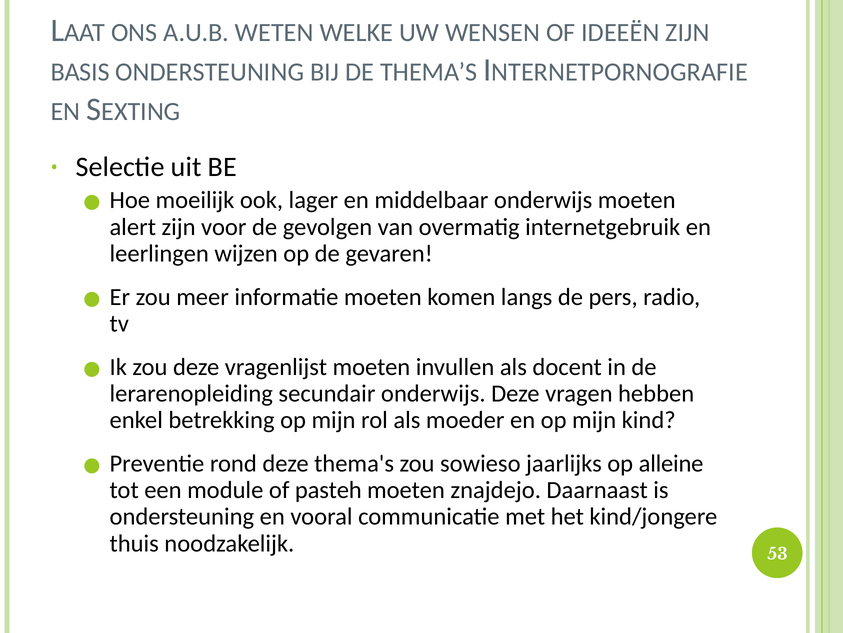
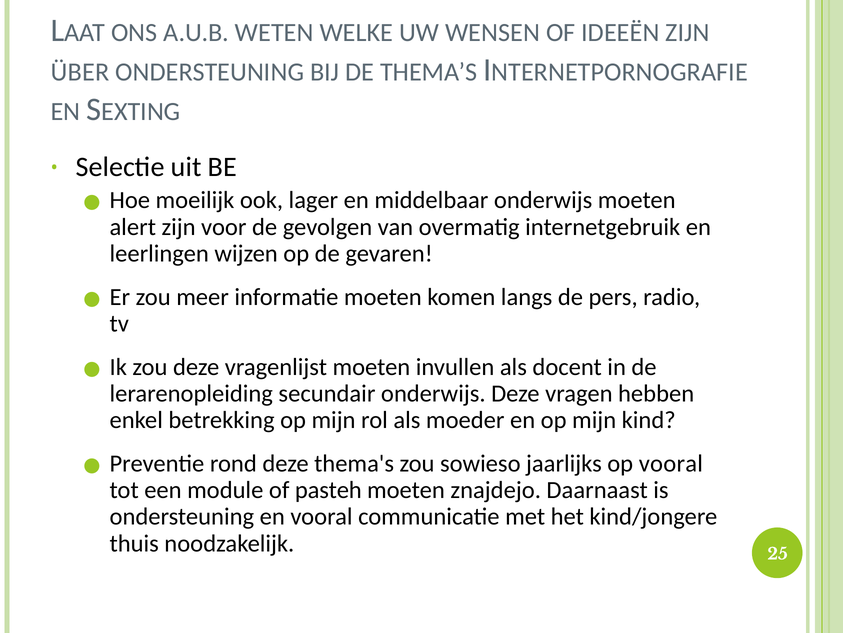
BASIS: BASIS -> ÜBER (80, 72)
op alleine: alleine -> vooral (671, 463)
53: 53 -> 25 (778, 553)
